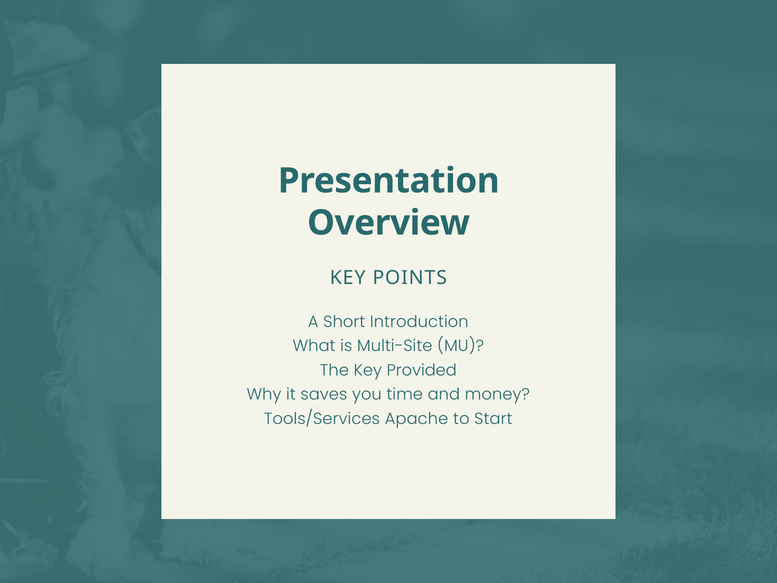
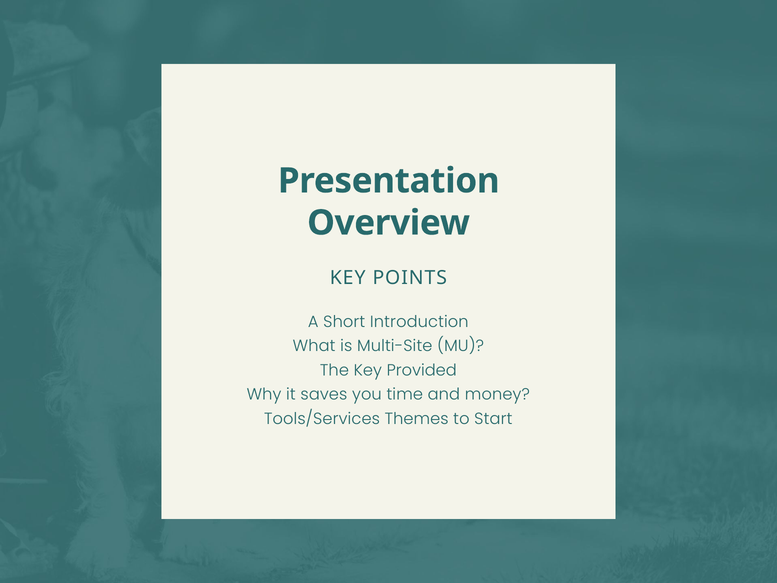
Apache: Apache -> Themes (417, 419)
